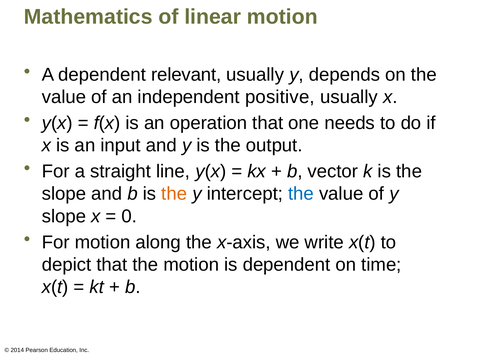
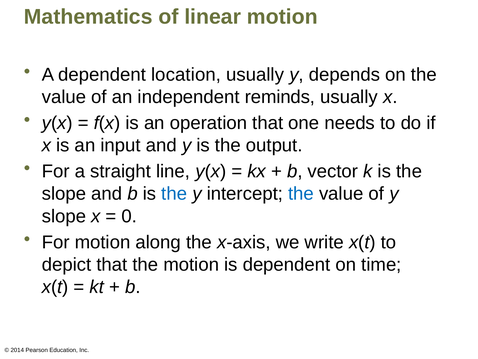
relevant: relevant -> location (186, 75)
positive: positive -> reminds (280, 97)
the colour: orange -> blue (174, 194)
